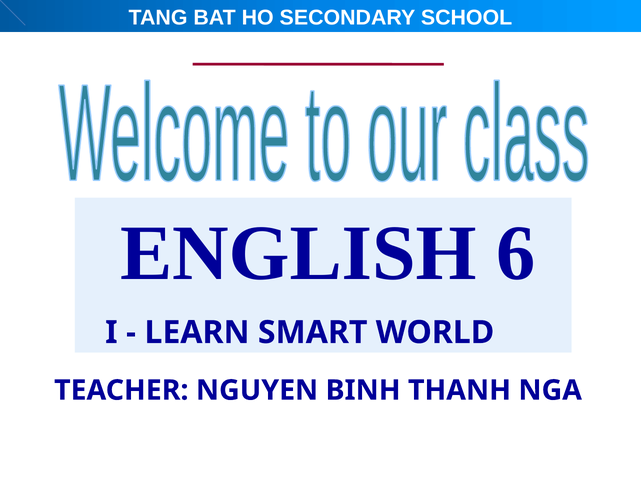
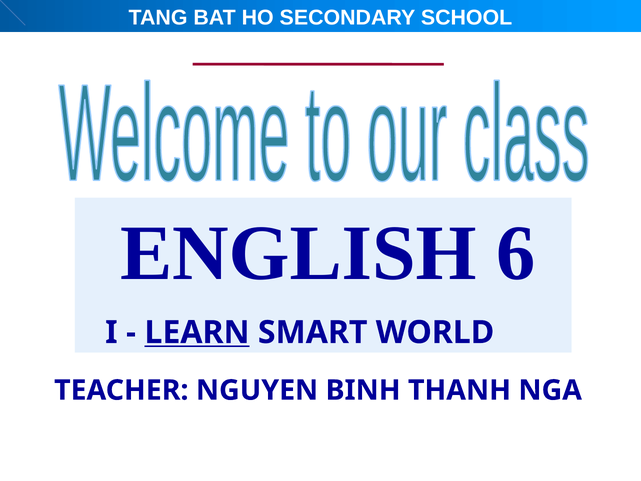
LEARN underline: none -> present (197, 332)
